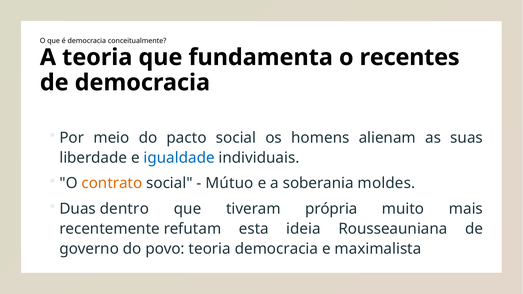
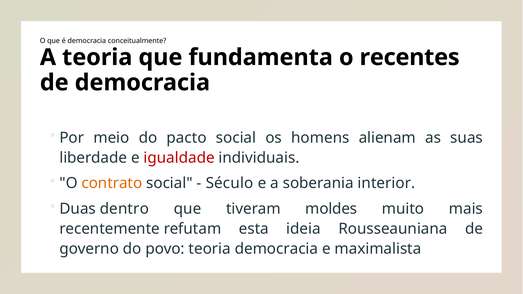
igualdade colour: blue -> red (179, 158)
Mútuo: Mútuo -> Século (230, 183)
moldes: moldes -> interior (386, 183)
própria: própria -> moldes (331, 209)
